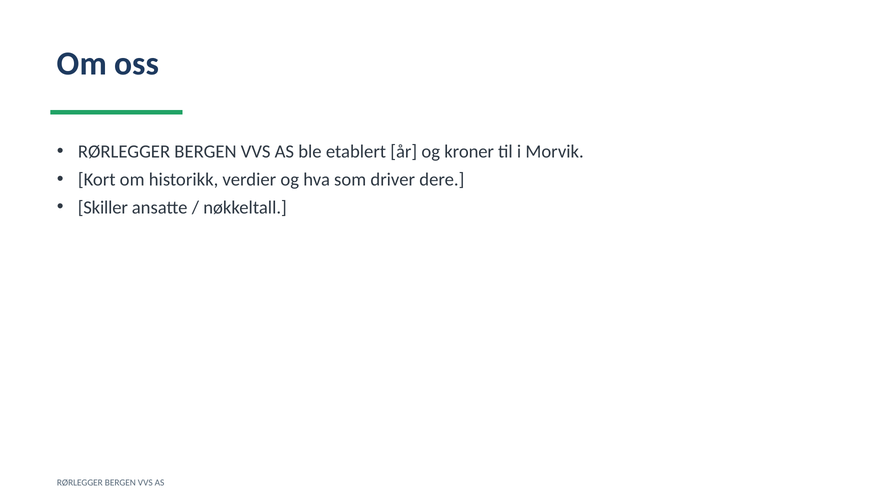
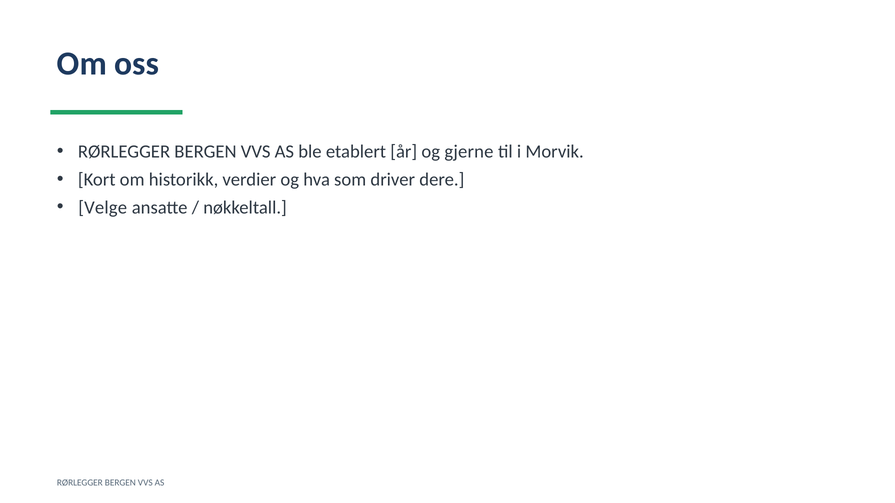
kroner: kroner -> gjerne (469, 152)
Skiller: Skiller -> Velge (103, 208)
